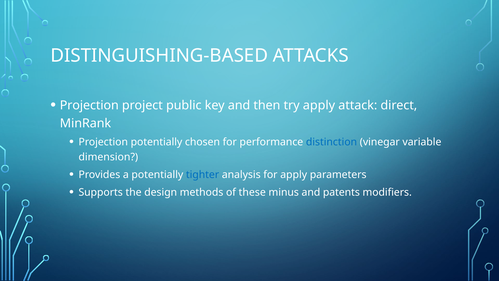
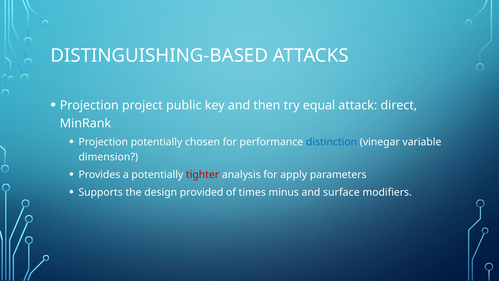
try apply: apply -> equal (319, 105)
tighter colour: blue -> red (203, 174)
methods: methods -> provided (202, 192)
these: these -> times (252, 192)
patents: patents -> surface (341, 192)
